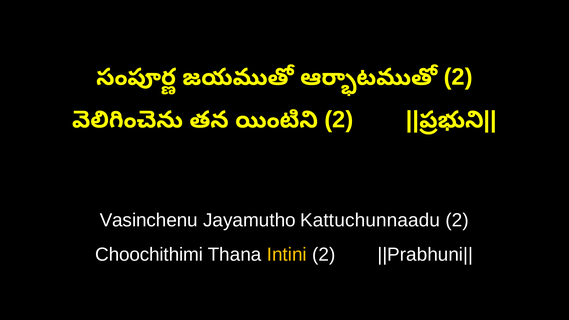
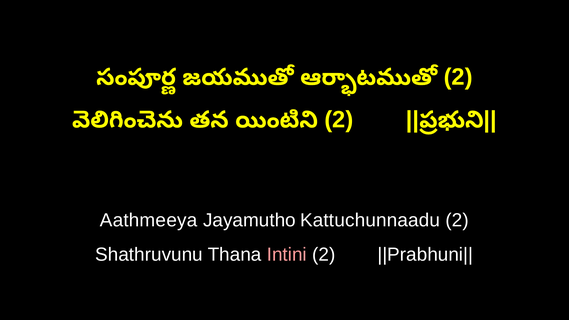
Vasinchenu: Vasinchenu -> Aathmeeya (149, 220)
Choochithimi: Choochithimi -> Shathruvunu (149, 255)
Intini colour: yellow -> pink (287, 255)
